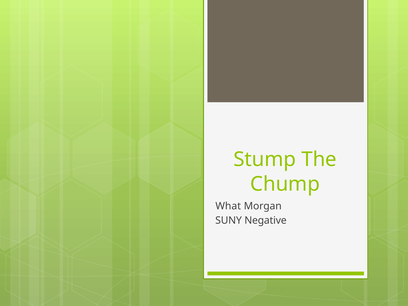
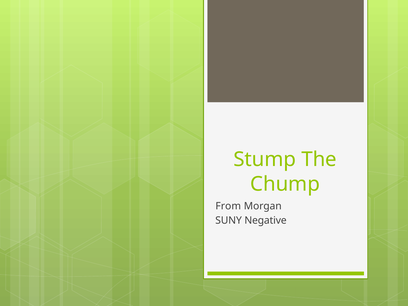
What: What -> From (228, 206)
